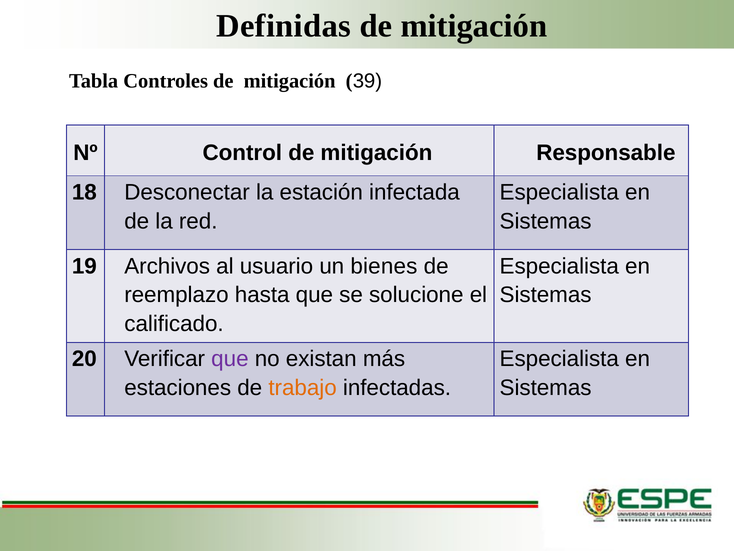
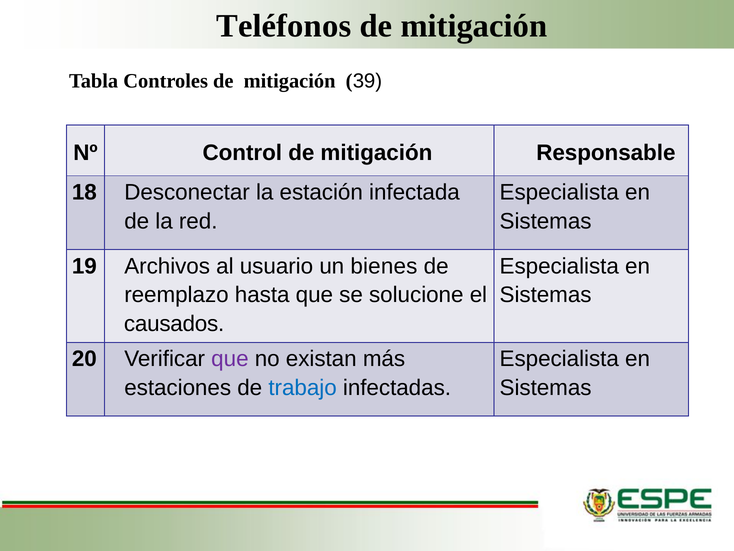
Definidas: Definidas -> Teléfonos (284, 26)
calificado: calificado -> causados (174, 324)
trabajo colour: orange -> blue (303, 388)
